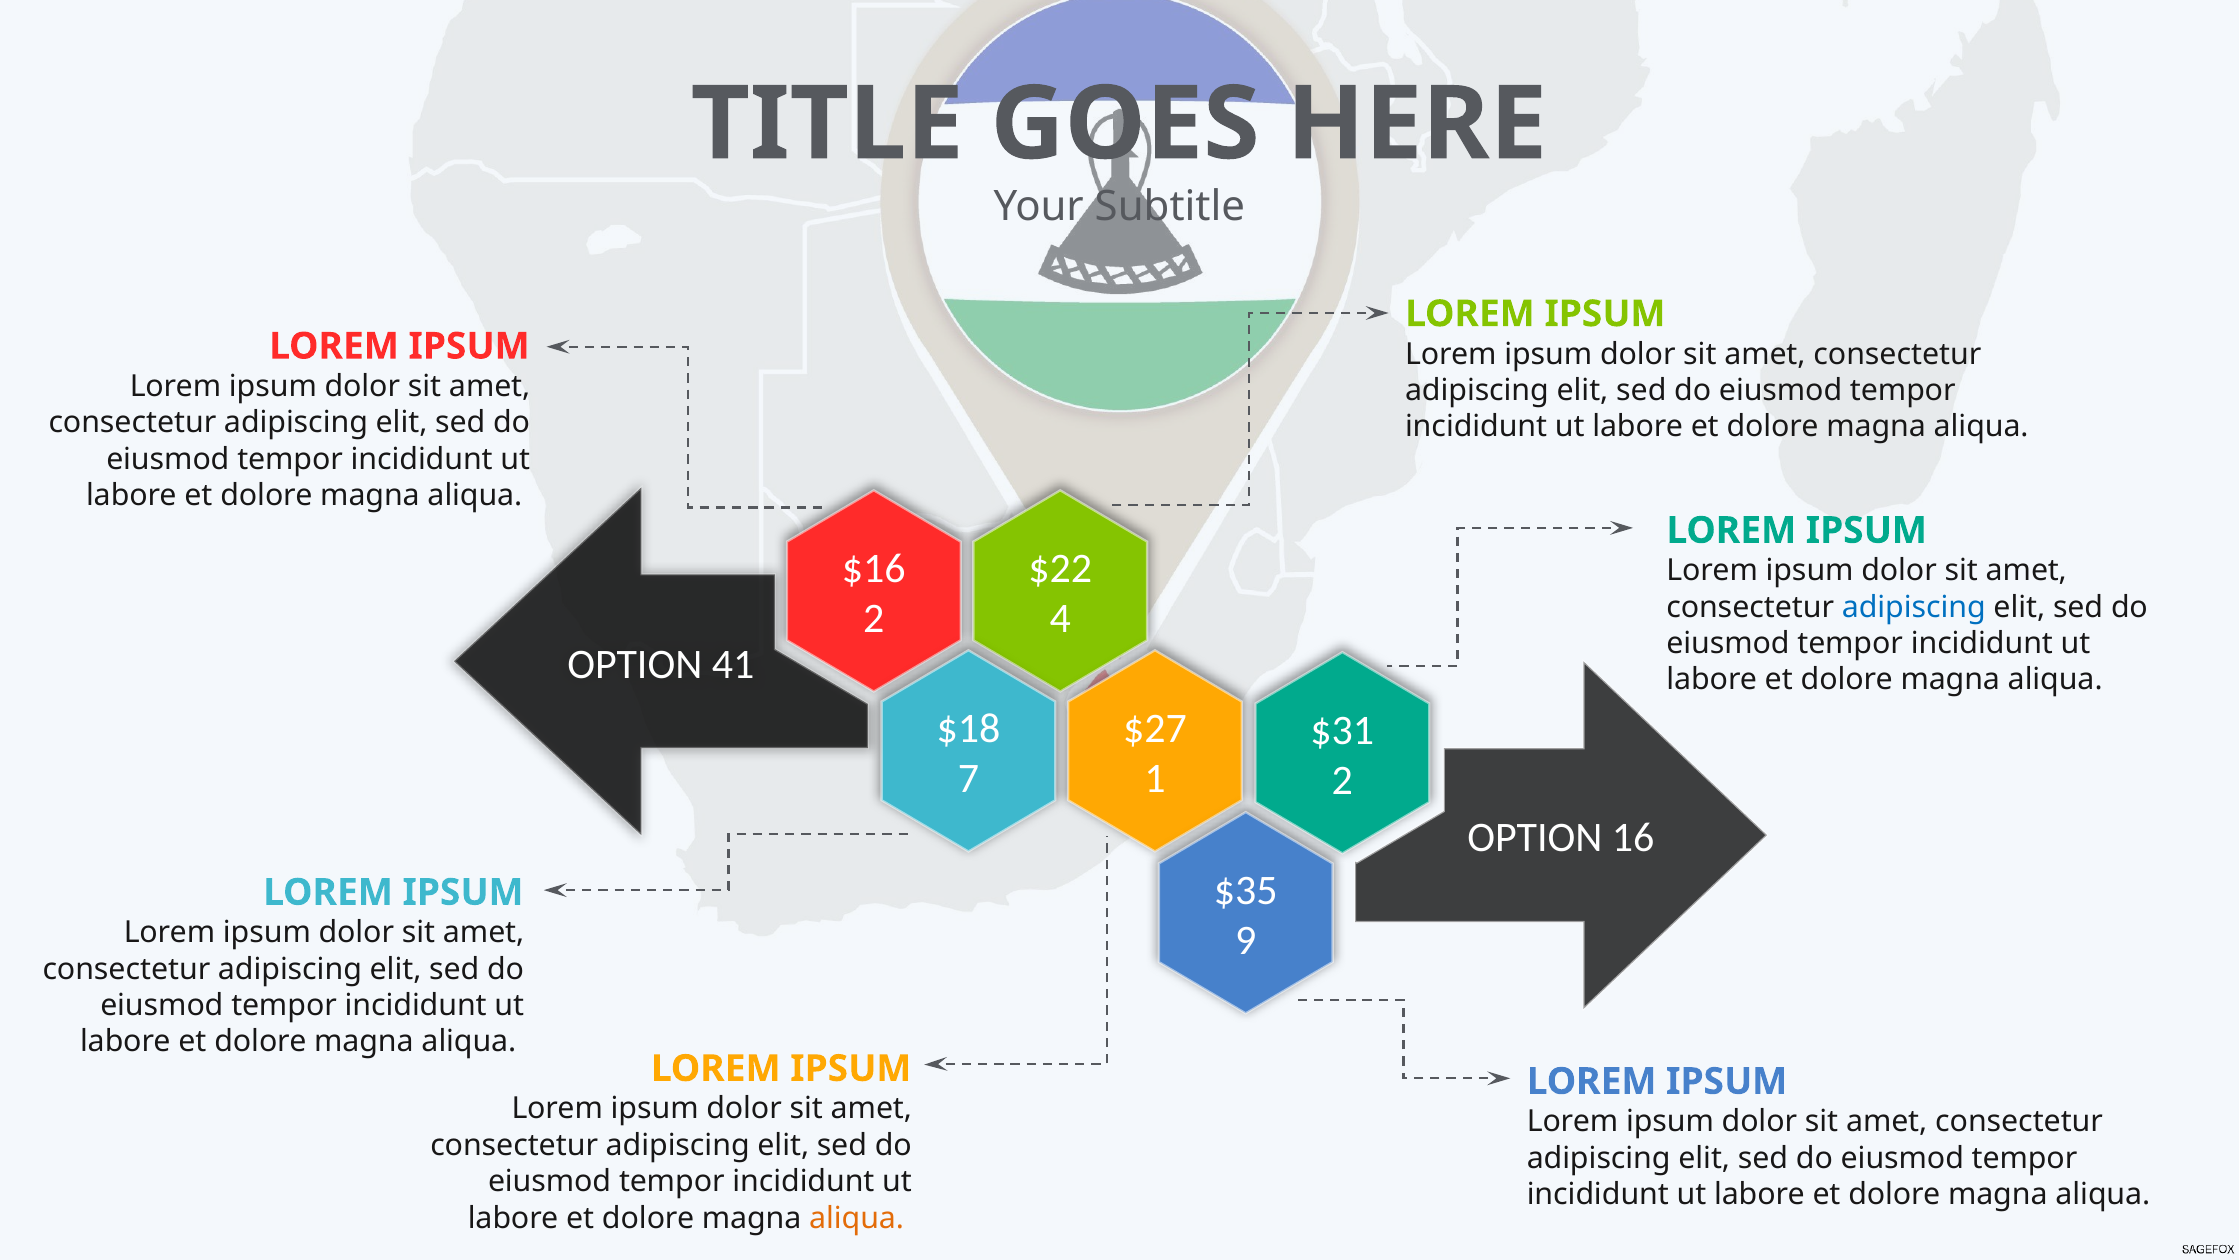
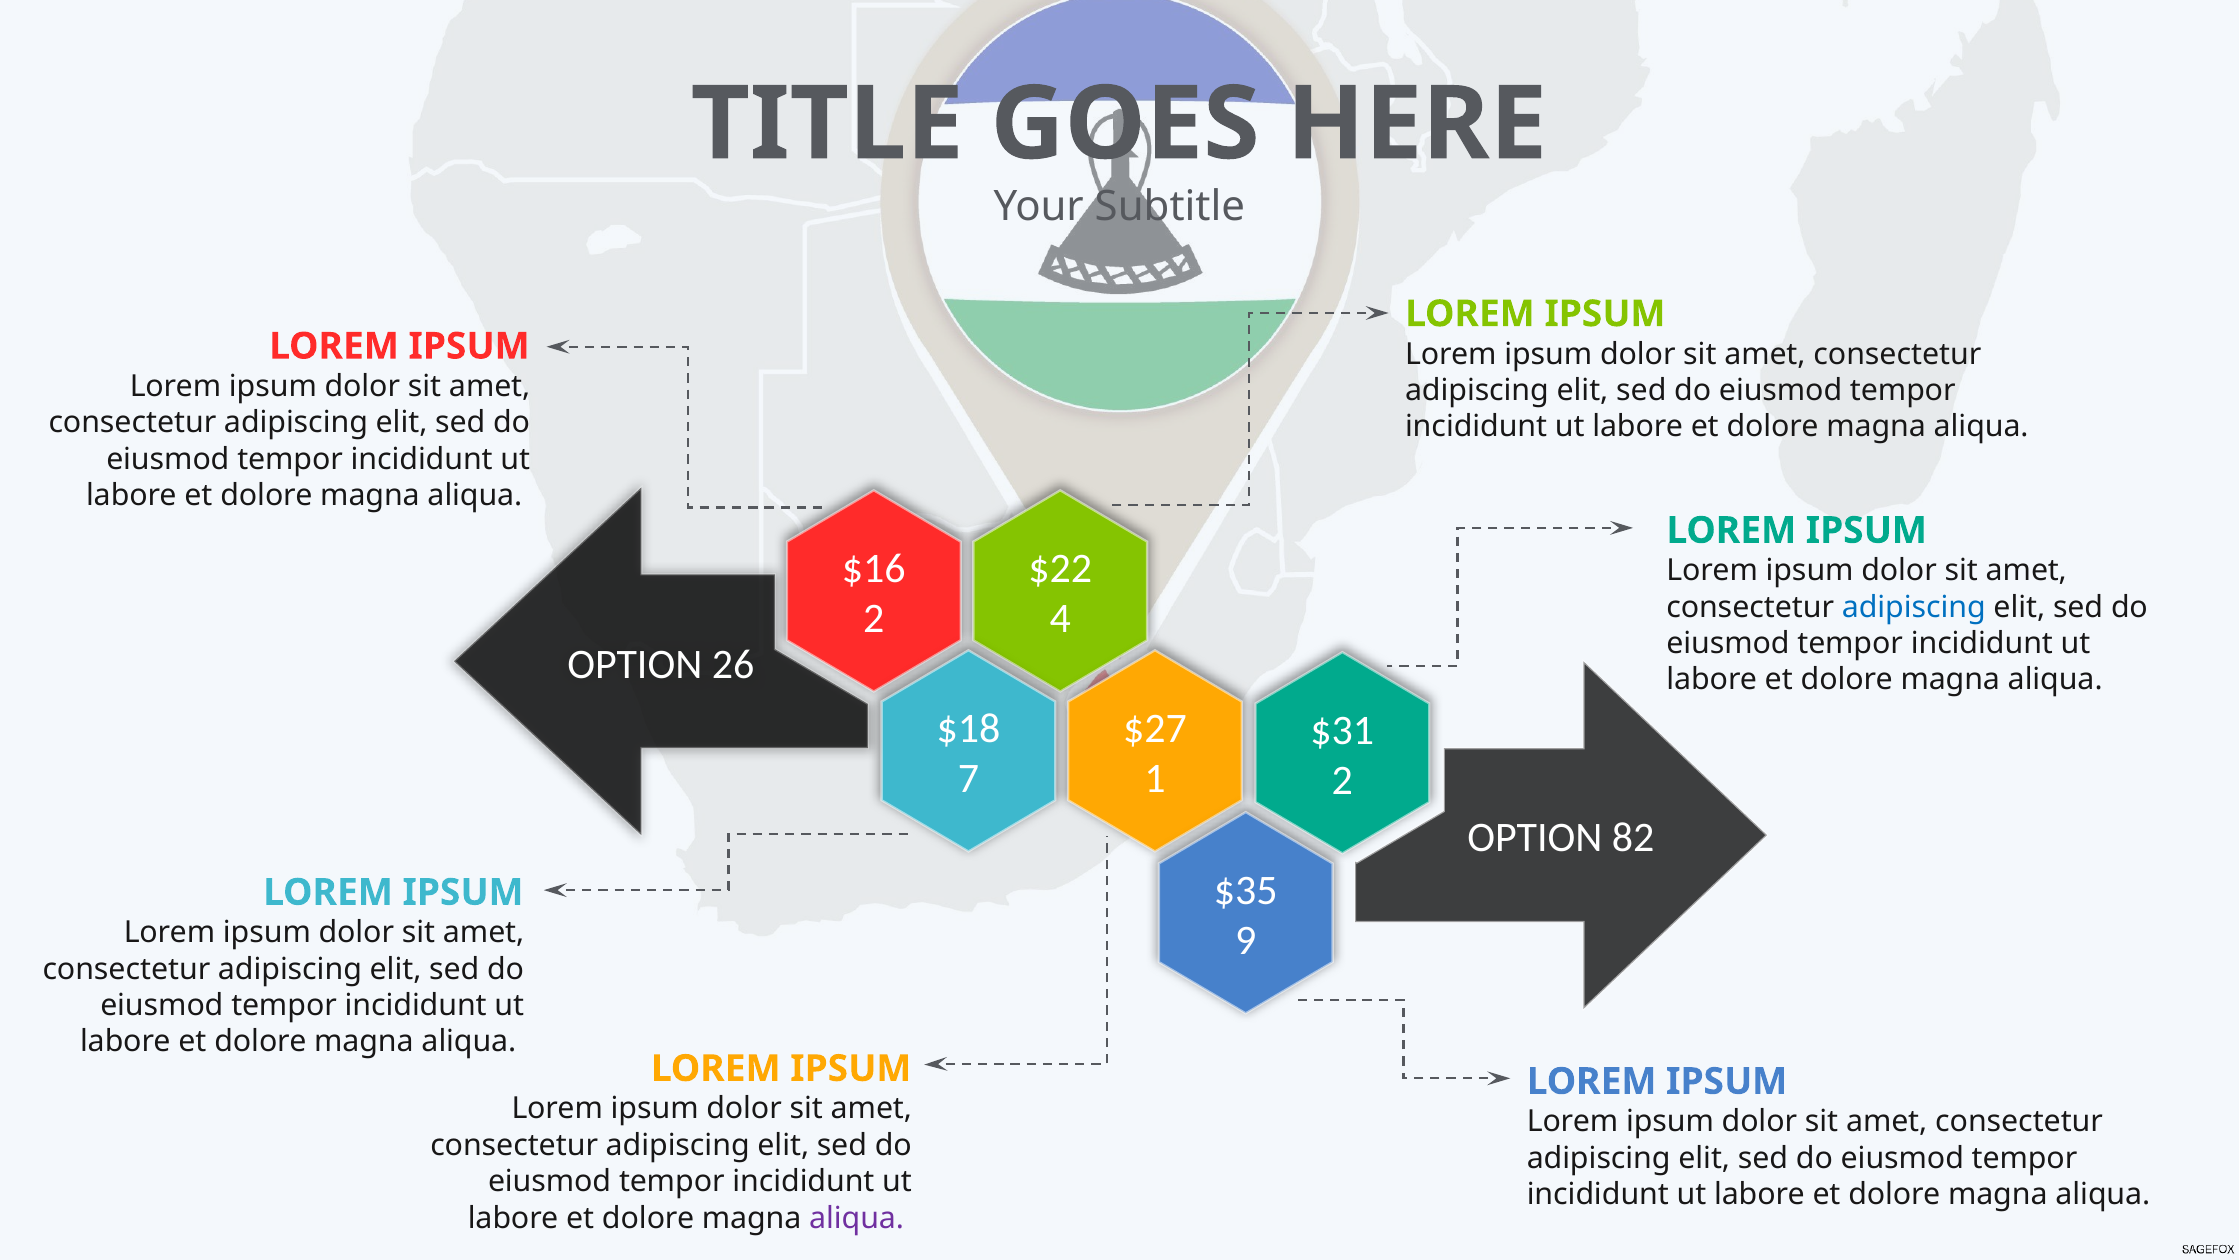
41: 41 -> 26 (733, 664)
16: 16 -> 82 (1633, 838)
aliqua colour: orange -> purple (857, 1218)
